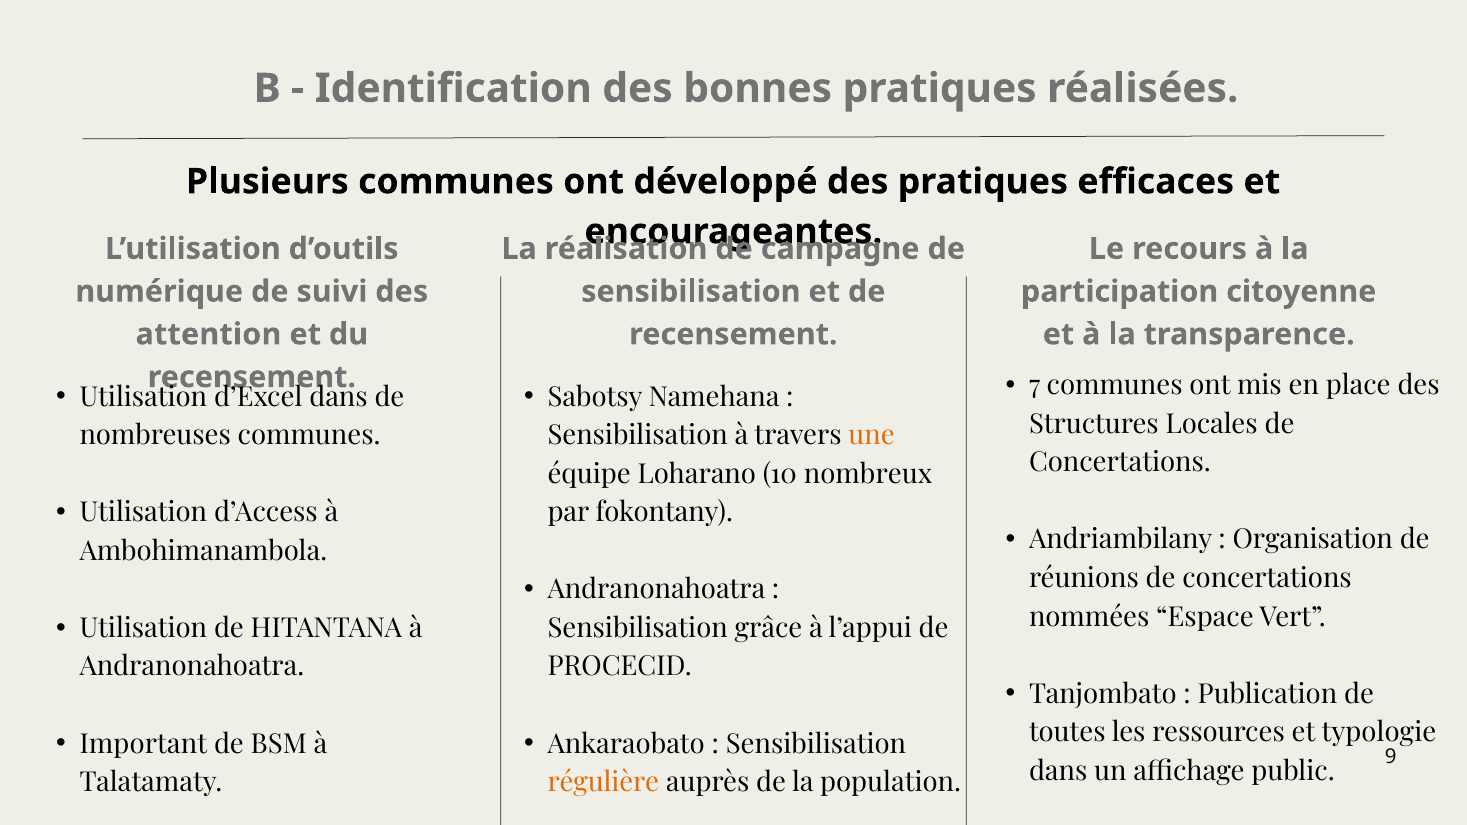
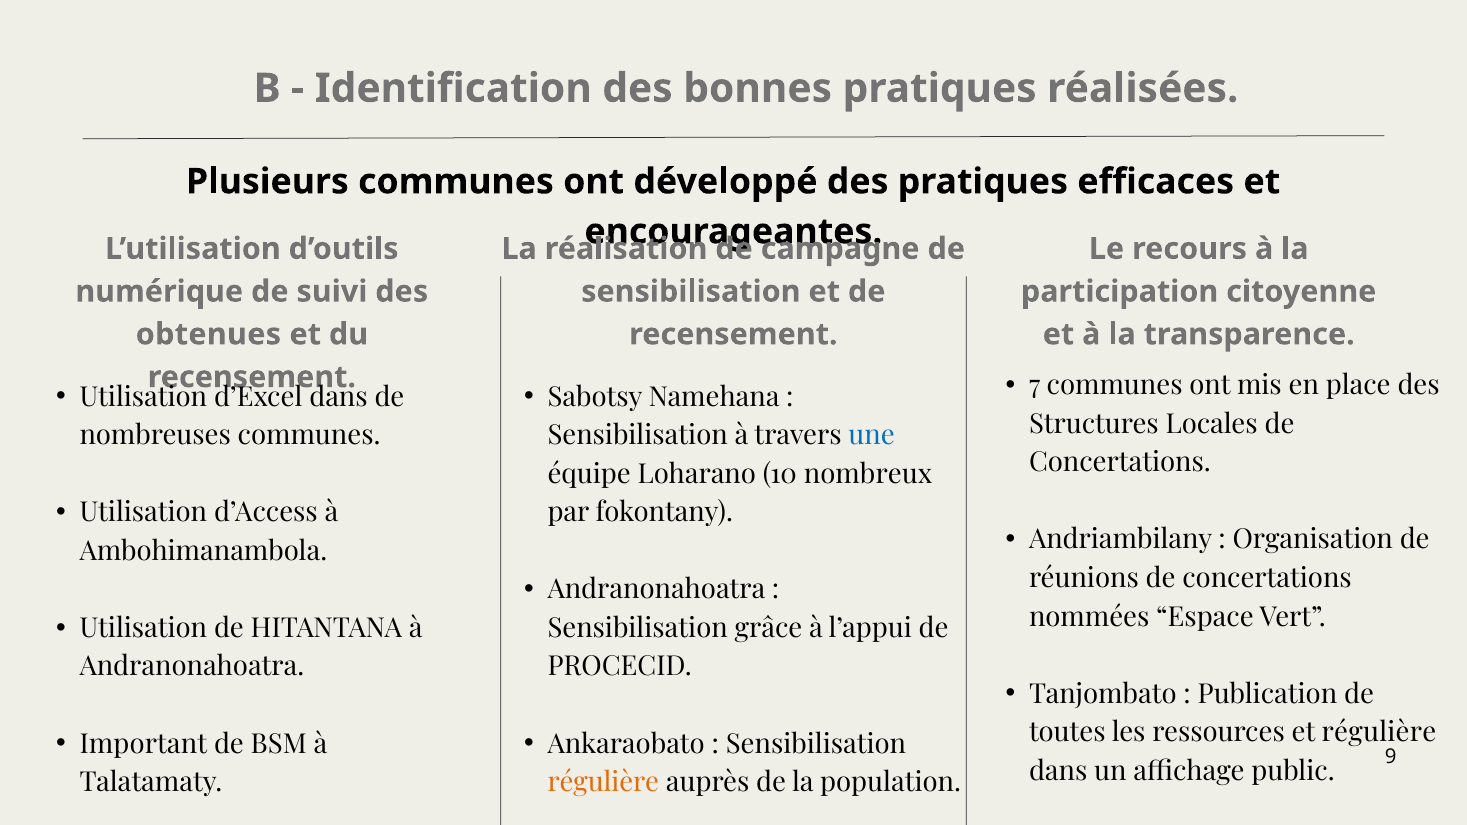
attention: attention -> obtenues (208, 334)
une colour: orange -> blue (872, 436)
et typologie: typologie -> régulière (1379, 733)
